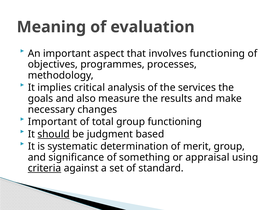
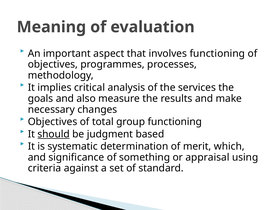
Important: Important -> Objectives (53, 121)
merit group: group -> which (229, 146)
criteria underline: present -> none (45, 168)
